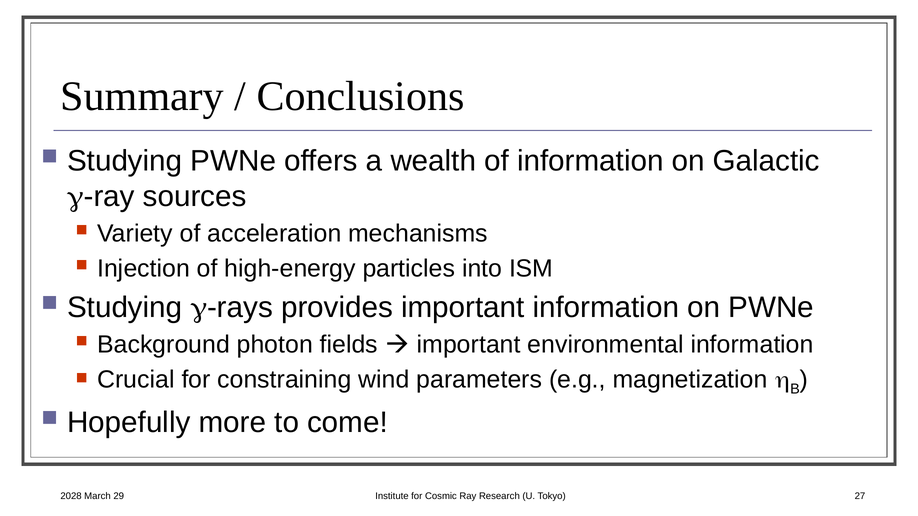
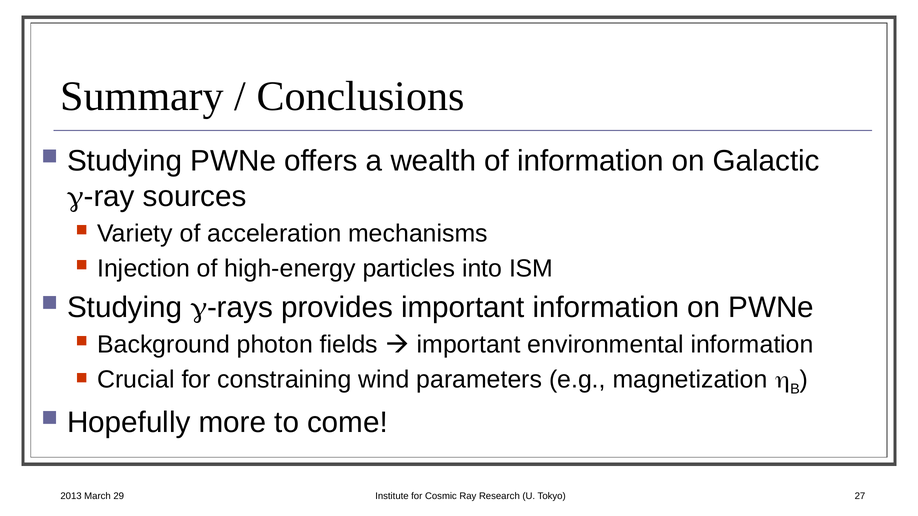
2028: 2028 -> 2013 (71, 496)
